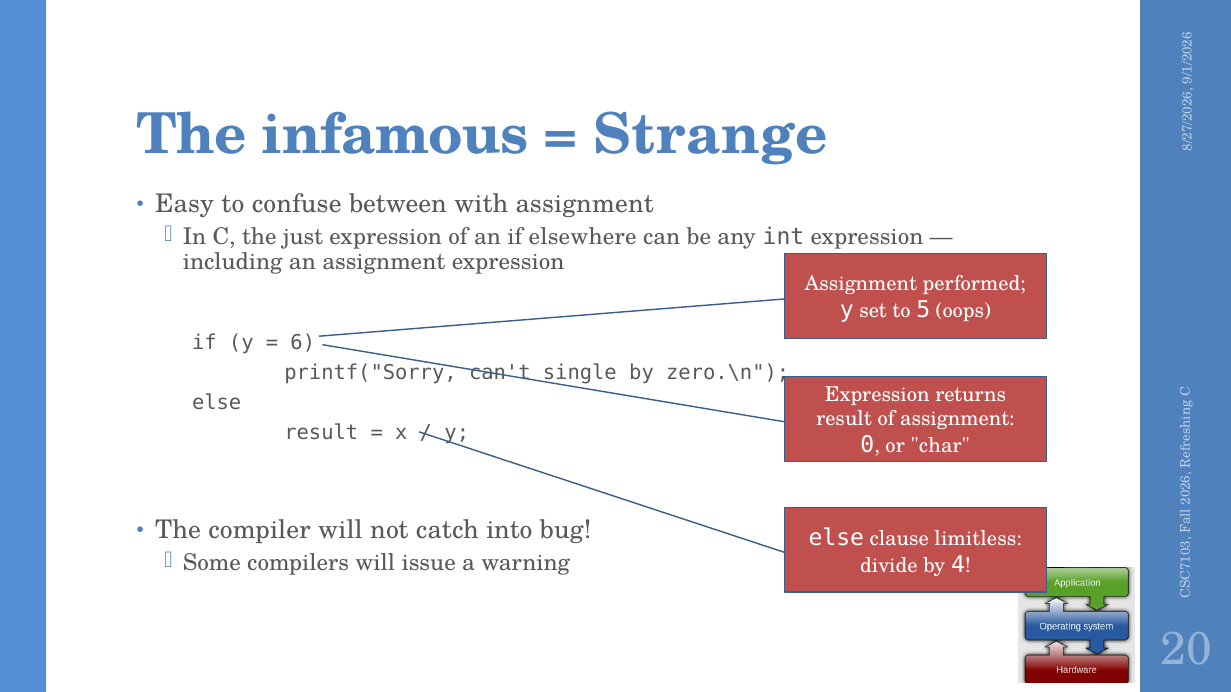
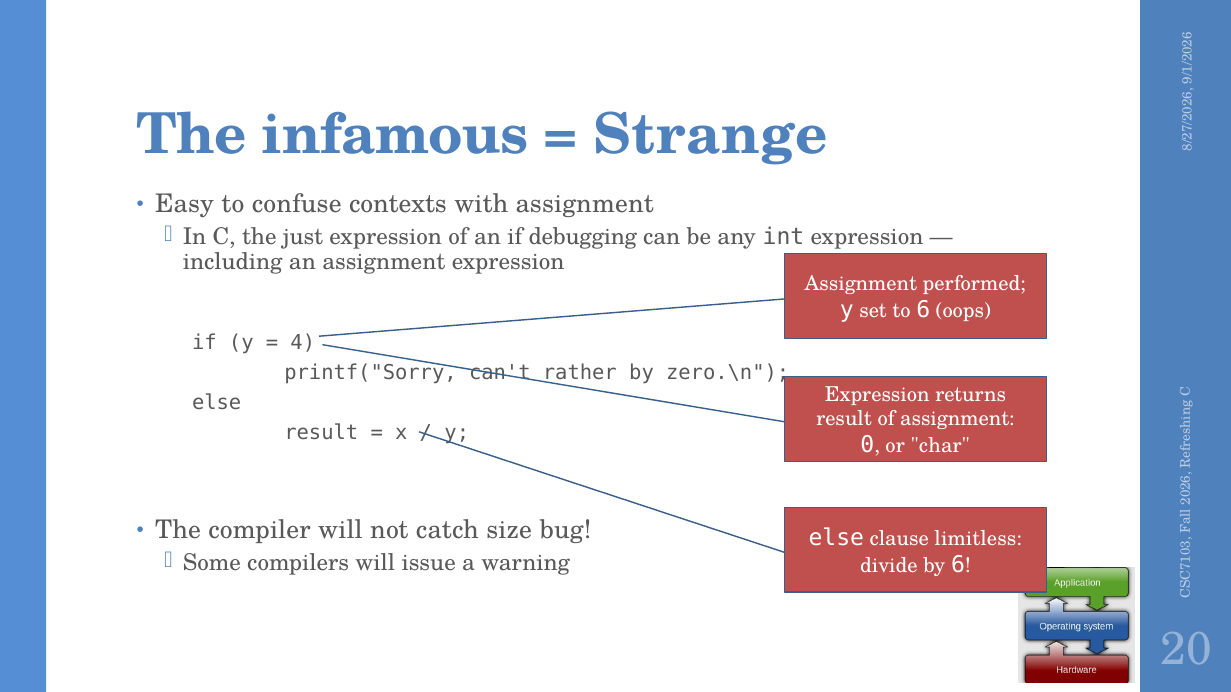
between: between -> contexts (398, 204)
elsewhere: elsewhere -> debugging (583, 237)
to 5: 5 -> 6 (923, 310)
6: 6 -> 4 (303, 343)
single: single -> rather (580, 373)
into: into -> size (509, 530)
by 4: 4 -> 6 (958, 566)
